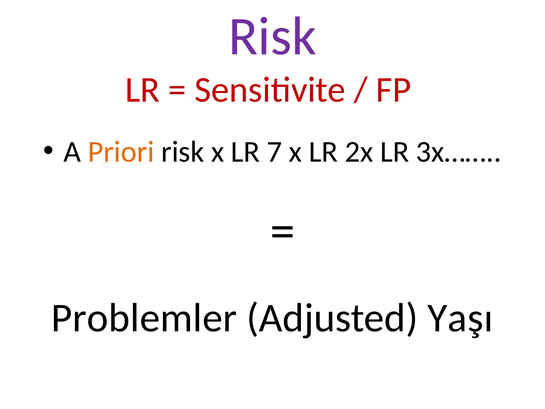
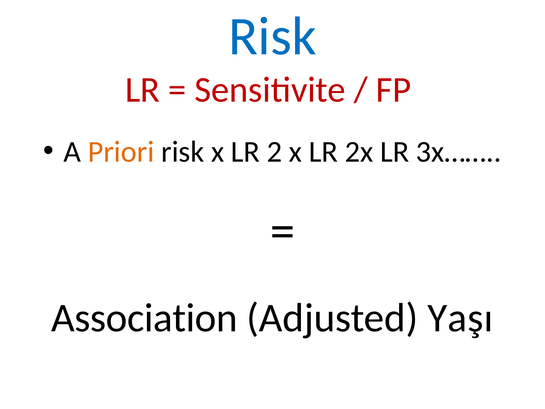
Risk colour: purple -> blue (272, 36)
7: 7 -> 2 (275, 152)
Problemler: Problemler -> Association (144, 318)
